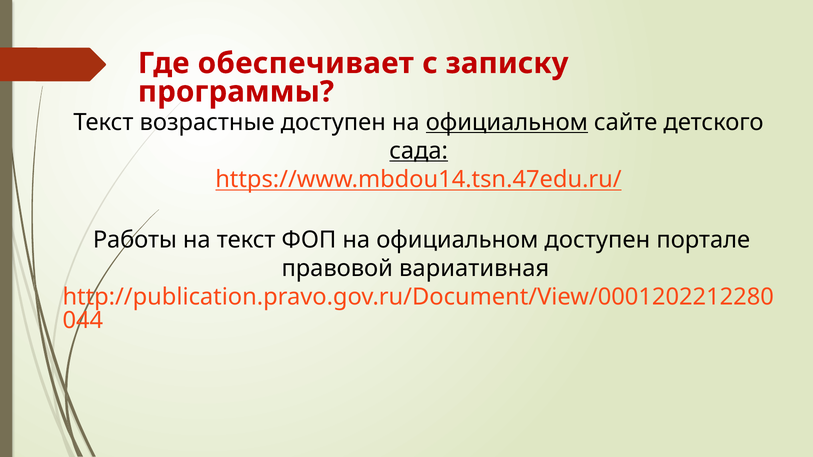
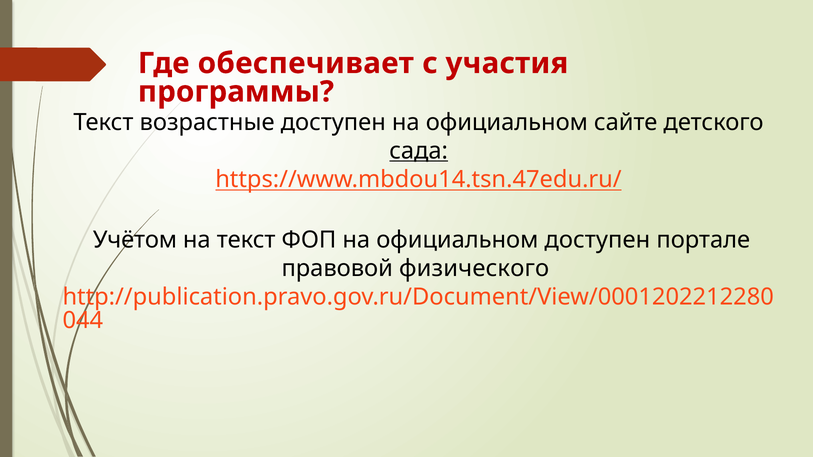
записку: записку -> участия (507, 63)
официальном underline: present -> none (507, 122)
Работы: Работы -> Учётом (135, 240)
вариативная: вариативная -> физического (474, 269)
